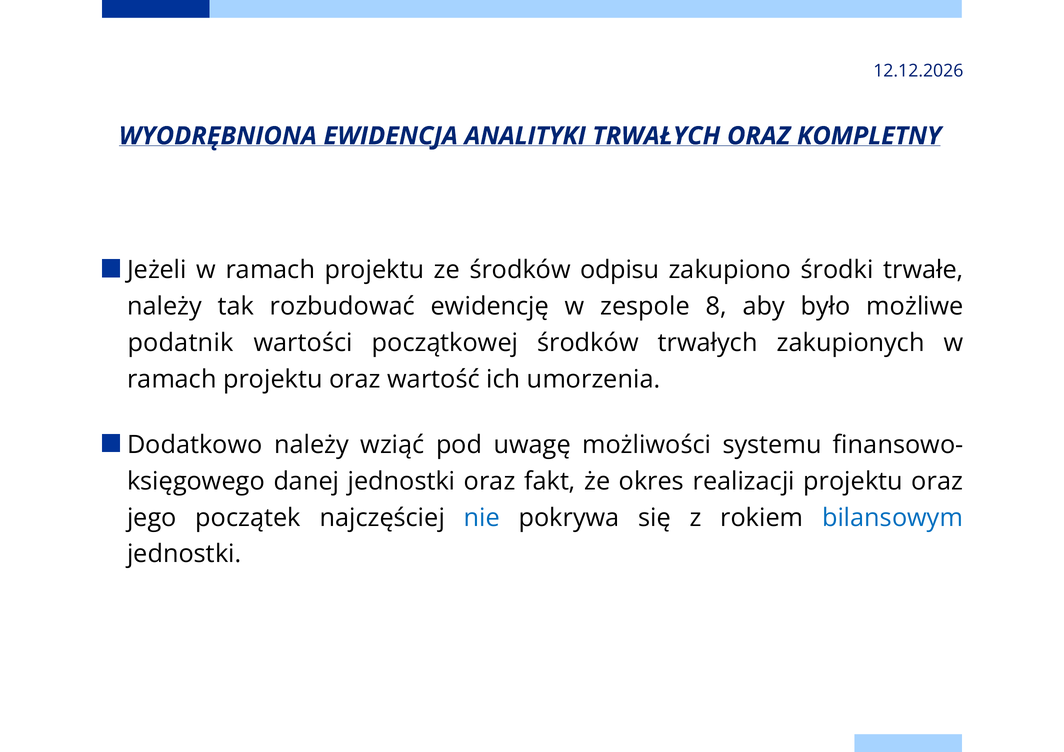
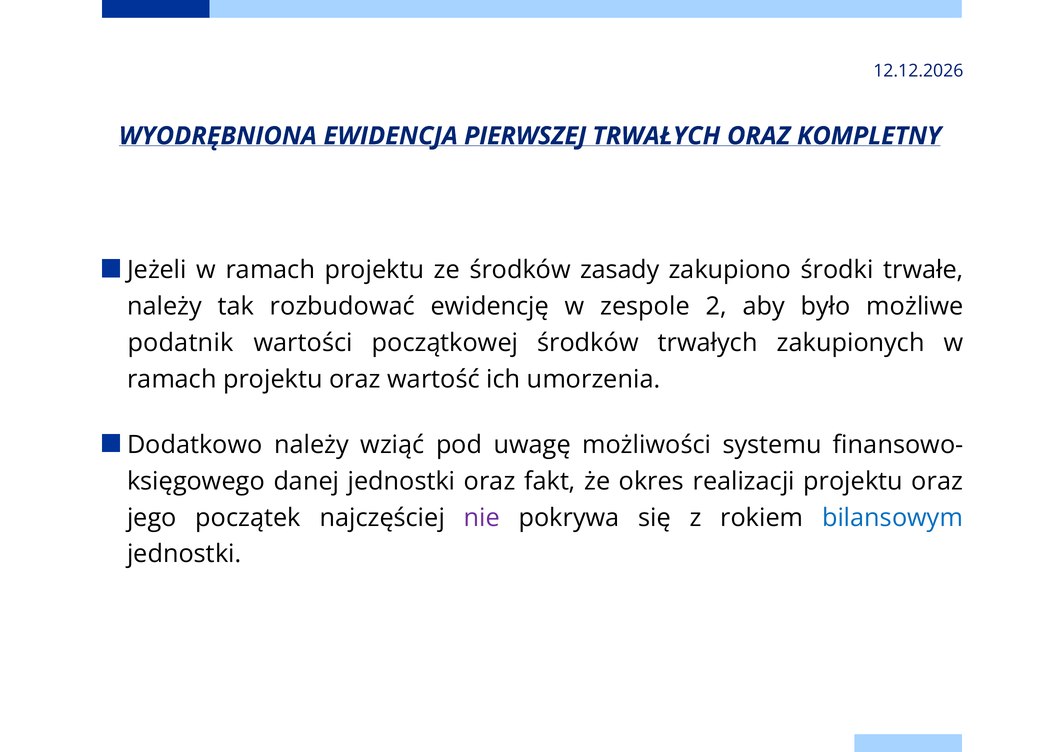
ANALITYKI: ANALITYKI -> PIERWSZEJ (525, 136)
odpisu: odpisu -> zasady (620, 270)
8: 8 -> 2 (716, 307)
nie colour: blue -> purple (482, 518)
